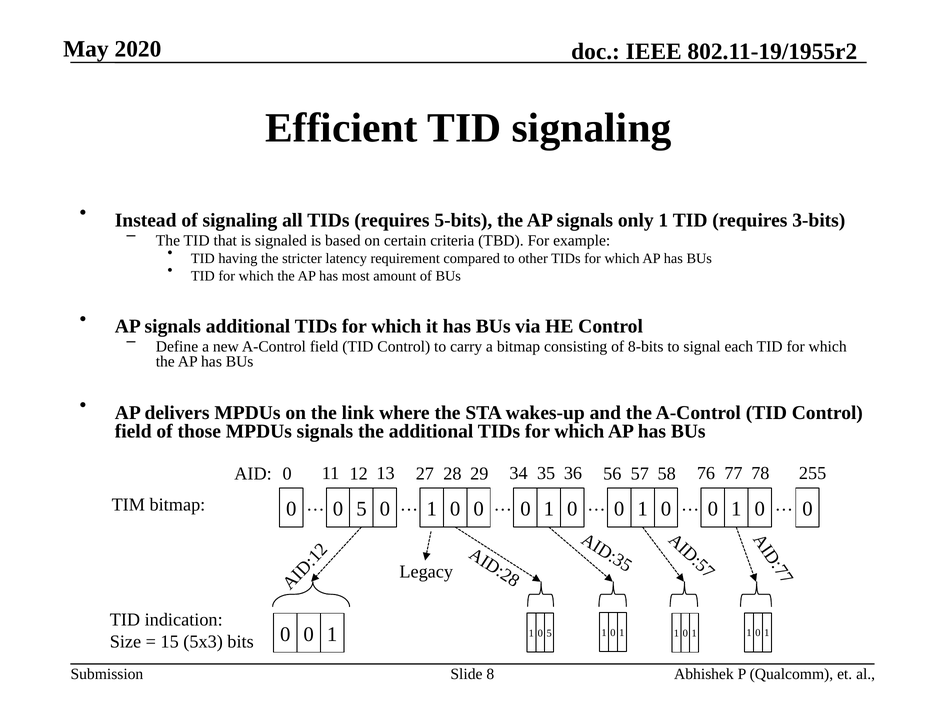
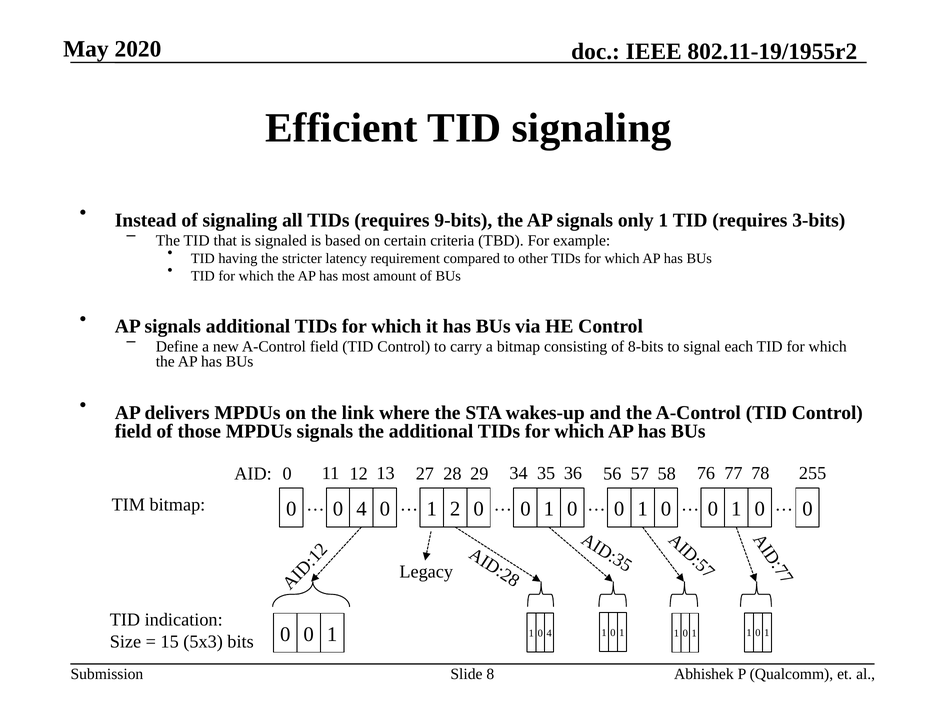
5-bits: 5-bits -> 9-bits (463, 220)
0 0 5: 5 -> 4 (361, 509)
0: 0 -> 2 (455, 509)
1 0 5: 5 -> 4 (549, 633)
